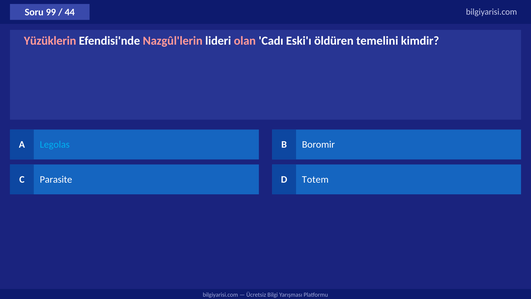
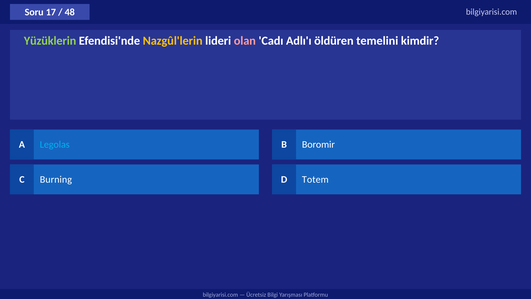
99: 99 -> 17 (51, 12)
44: 44 -> 48 (70, 12)
Yüzüklerin colour: pink -> light green (50, 41)
Nazgûl'lerin colour: pink -> yellow (173, 41)
Eski'ı: Eski'ı -> Adlı'ı (299, 41)
Parasite: Parasite -> Burning (56, 179)
